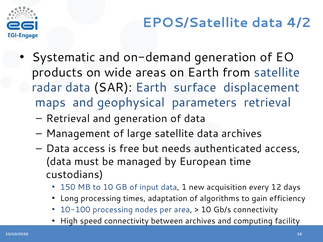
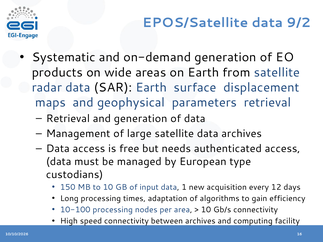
4/2: 4/2 -> 9/2 (299, 23)
time: time -> type (240, 162)
